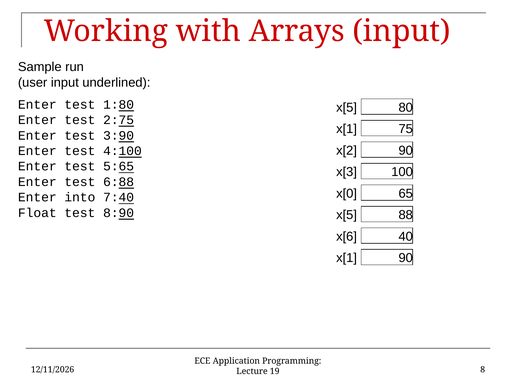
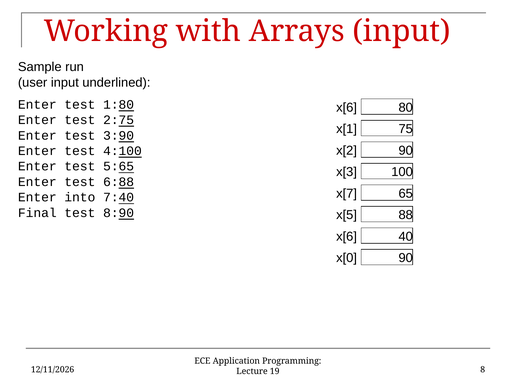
x[5: x[5 -> x[6 (347, 108)
x[0: x[0 -> x[7 (347, 194)
Float: Float -> Final (37, 213)
x[1: x[1 -> x[0 (347, 258)
